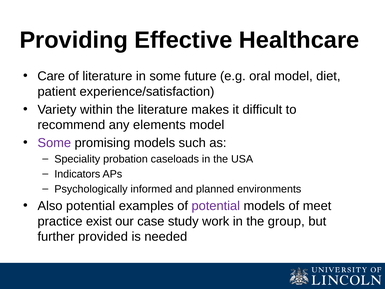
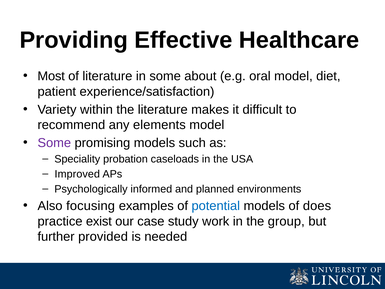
Care: Care -> Most (51, 76)
future: future -> about (200, 76)
Indicators: Indicators -> Improved (77, 174)
Also potential: potential -> focusing (91, 206)
potential colour: purple -> blue (216, 206)
meet: meet -> does (317, 206)
